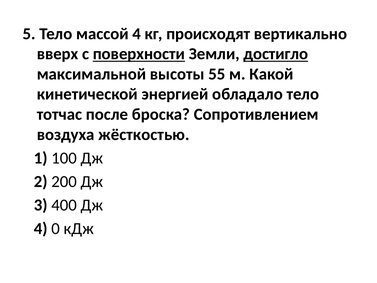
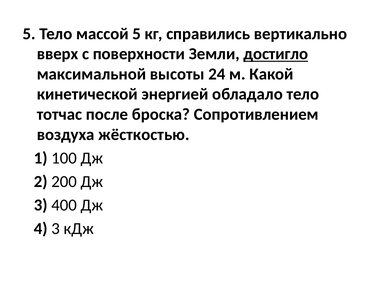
массой 4: 4 -> 5 (137, 34)
происходят: происходят -> справились (208, 34)
поверхности underline: present -> none (139, 54)
55: 55 -> 24 (217, 74)
4 0: 0 -> 3 (56, 228)
